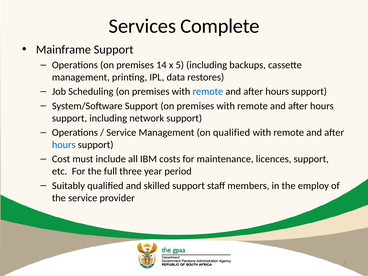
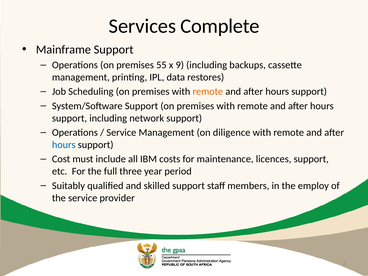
14: 14 -> 55 (161, 65)
5: 5 -> 9 (180, 65)
remote colour: blue -> orange (208, 92)
on qualified: qualified -> diligence (232, 132)
